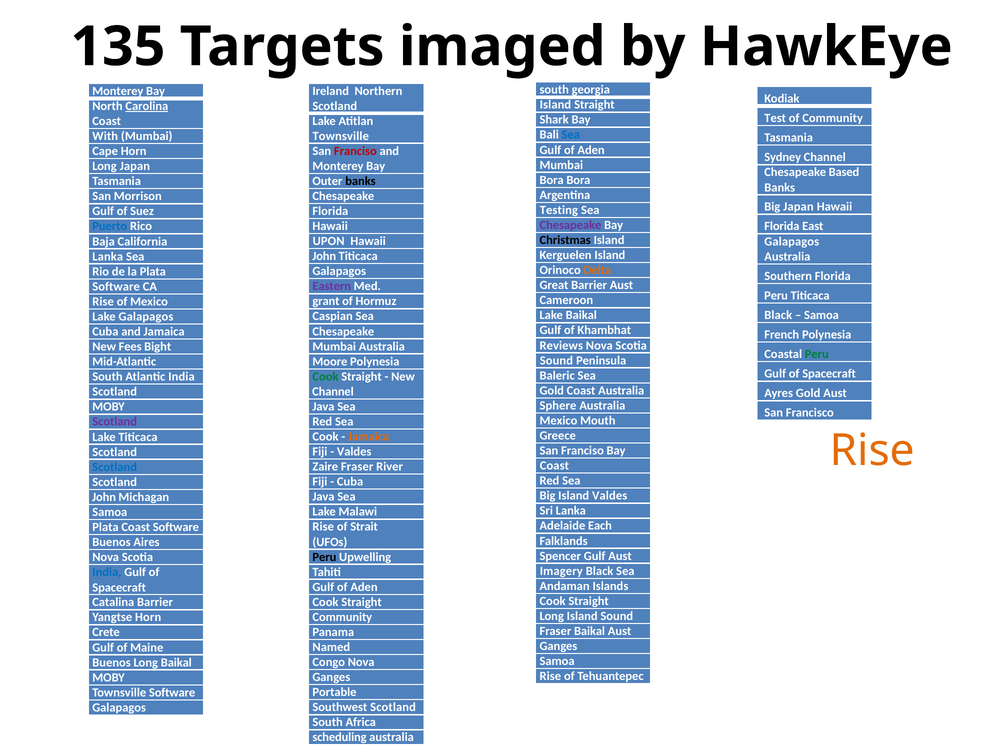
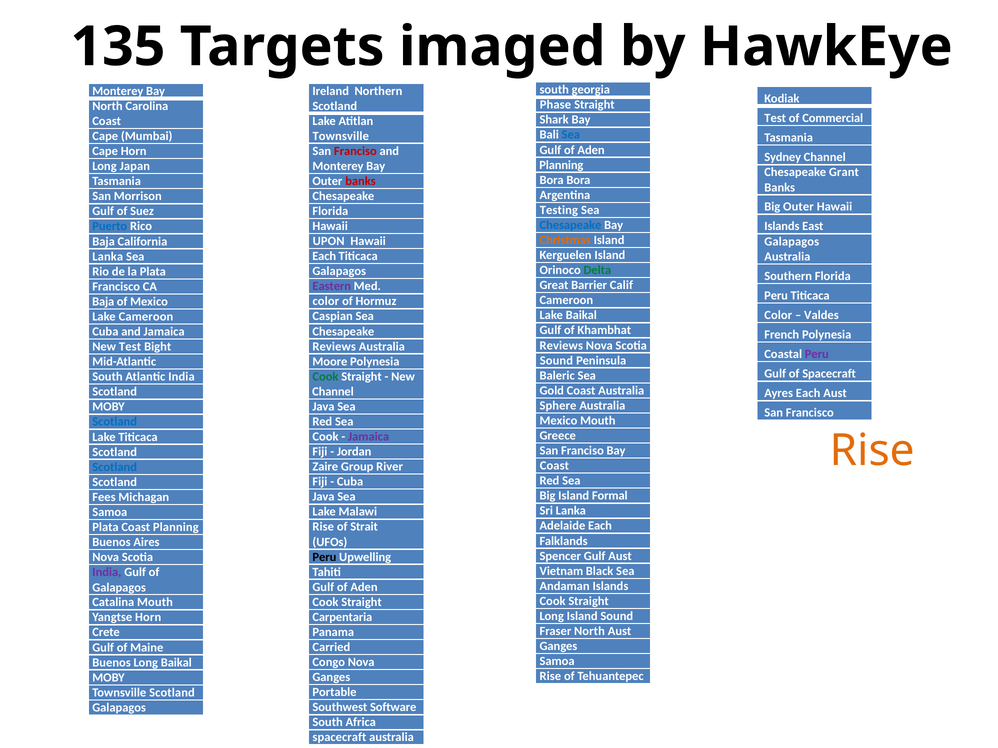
Island: Island -> Phase (555, 105)
Carolina underline: present -> none (147, 106)
of Community: Community -> Commercial (833, 118)
With: With -> Cape (105, 136)
Mumbai: Mumbai -> Planning (561, 165)
Based: Based -> Grant (844, 172)
banks colour: black -> red (360, 181)
Big Japan: Japan -> Outer (798, 207)
Chesapeake colour: purple -> blue (570, 225)
Florida: Florida -> Islands (782, 227)
Christmas colour: black -> orange (565, 240)
John: John -> Each (324, 256)
Delta colour: orange -> green (597, 270)
Barrier Aust: Aust -> Calif (621, 285)
Software: Software -> Francisco (116, 287)
grant: grant -> color (326, 302)
Rise: Rise -> Baja (103, 302)
Black: Black -> Color (778, 315)
Samoa: Samoa -> Valdes (821, 315)
Lake Galapagos: Galapagos -> Cameroon (146, 317)
Mumbai: Mumbai -> Reviews (334, 347)
New Fees: Fees -> Test (130, 347)
Peru colour: green -> purple (817, 354)
Ayres Gold: Gold -> Each (808, 394)
Scotland colour: purple -> blue (115, 422)
Jamaica colour: orange -> purple (369, 437)
Valdes: Valdes -> Jordan (354, 452)
Zaire Fraser: Fraser -> Group (357, 467)
Island Valdes: Valdes -> Formal (610, 496)
John: John -> Fees (104, 497)
Coast Software: Software -> Planning (176, 527)
Imagery: Imagery -> Vietnam (561, 571)
India colour: blue -> purple (107, 573)
Spacecraft: Spacecraft -> Galapagos (119, 588)
Catalina Barrier: Barrier -> Mouth (155, 603)
Community: Community -> Carpentaria (342, 617)
Fraser Baikal: Baikal -> North (589, 632)
Named: Named -> Carried (331, 648)
Townsville Software: Software -> Scotland (172, 693)
Southwest Scotland: Scotland -> Software (393, 708)
scheduling: scheduling -> spacecraft (339, 738)
